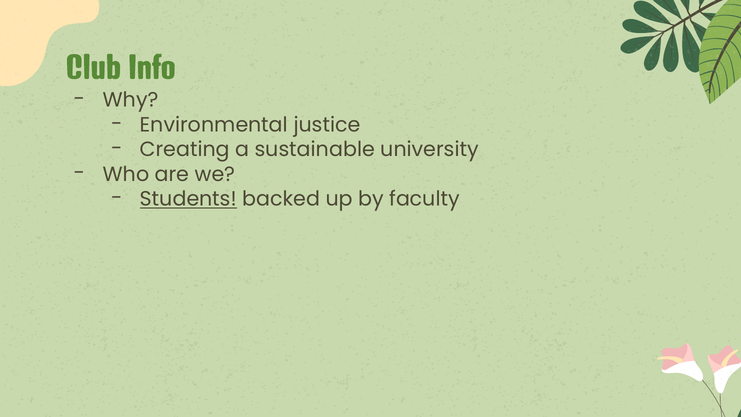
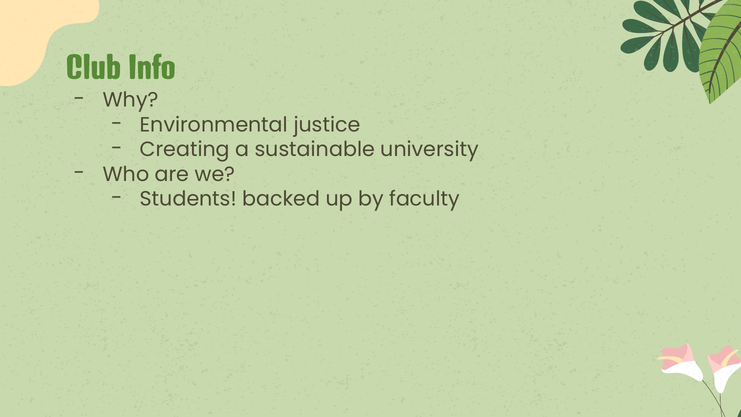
Students underline: present -> none (188, 199)
